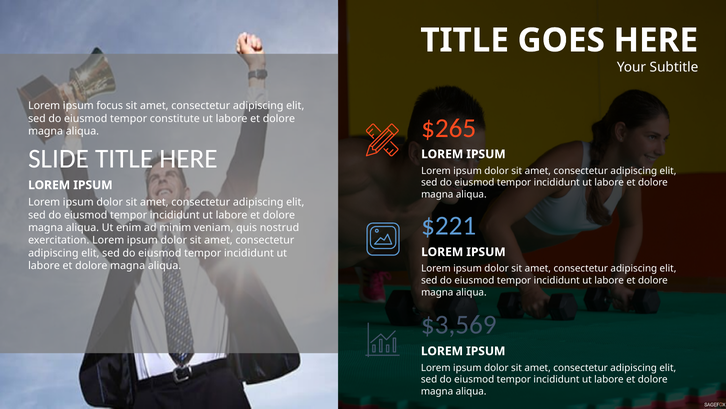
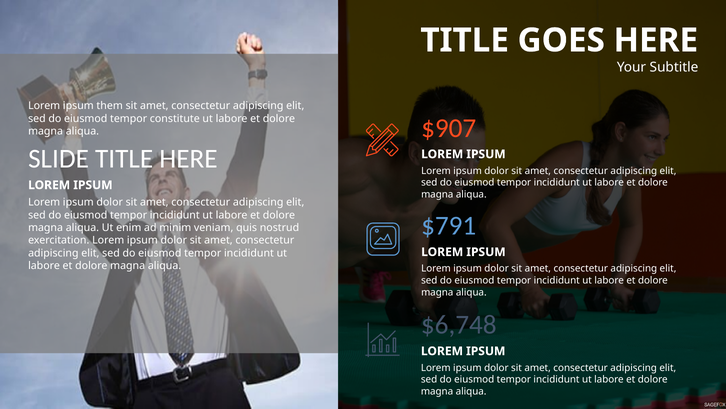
focus: focus -> them (110, 106)
$265: $265 -> $907 (449, 128)
$221: $221 -> $791 (449, 225)
$3,569: $3,569 -> $6,748 (459, 324)
